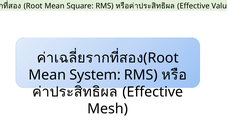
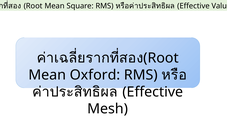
System: System -> Oxford (95, 75)
